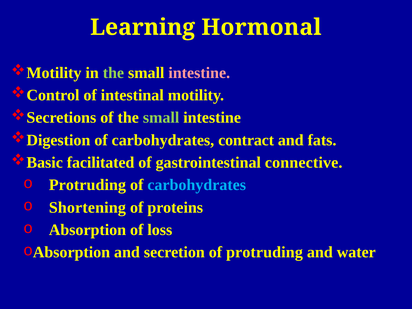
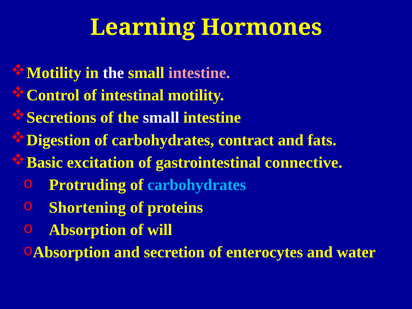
Hormonal: Hormonal -> Hormones (262, 27)
the colour: light green -> white (113, 73)
small colour: light green -> white (161, 118)
facilitated: facilitated -> excitation (101, 163)
loss: loss -> will (160, 230)
of protruding: protruding -> enterocytes (265, 252)
